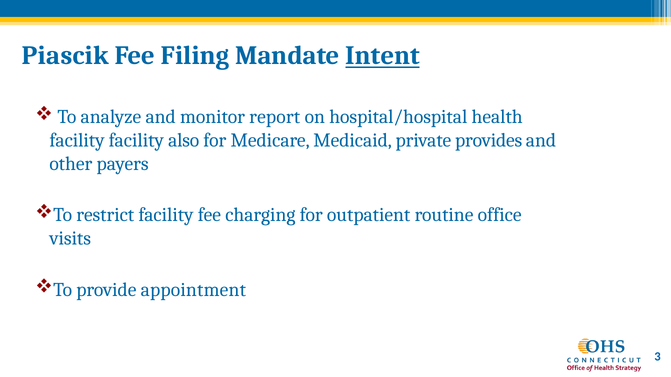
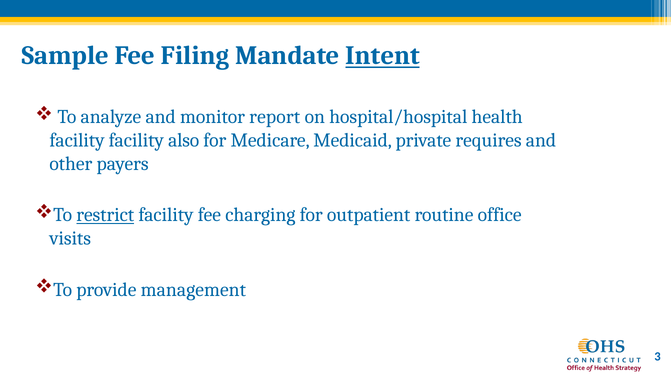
Piascik: Piascik -> Sample (65, 56)
provides: provides -> requires (489, 141)
restrict underline: none -> present (105, 215)
appointment: appointment -> management (193, 290)
